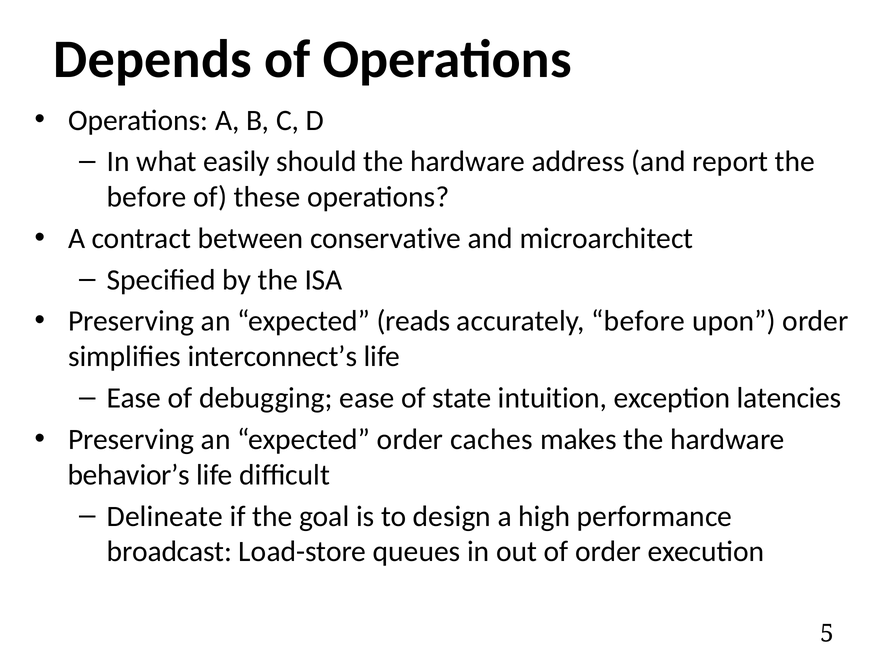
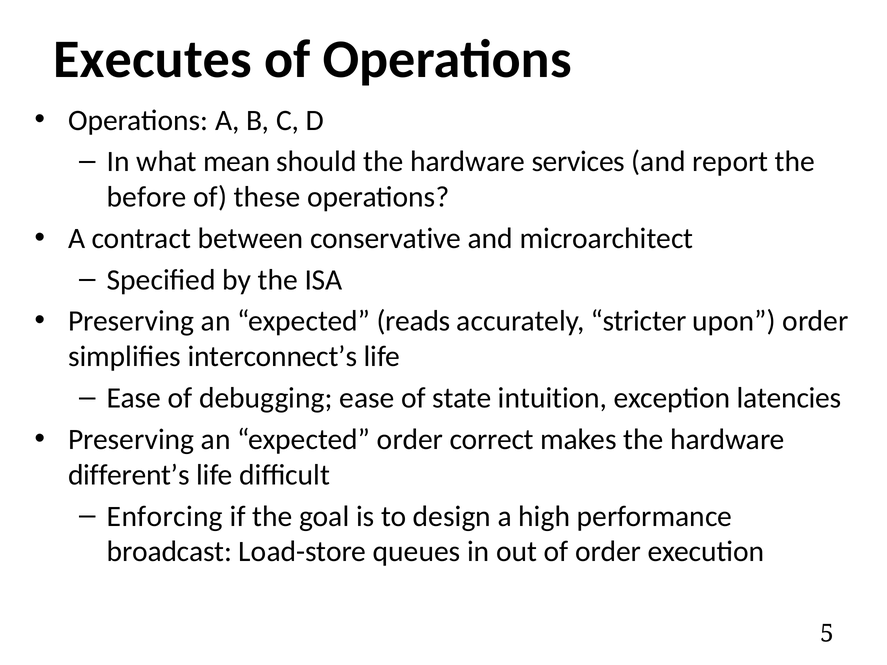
Depends: Depends -> Executes (153, 59)
easily: easily -> mean (237, 162)
address: address -> services (578, 162)
accurately before: before -> stricter (638, 321)
caches: caches -> correct (492, 440)
behavior’s: behavior’s -> different’s (129, 475)
Delineate: Delineate -> Enforcing (165, 516)
